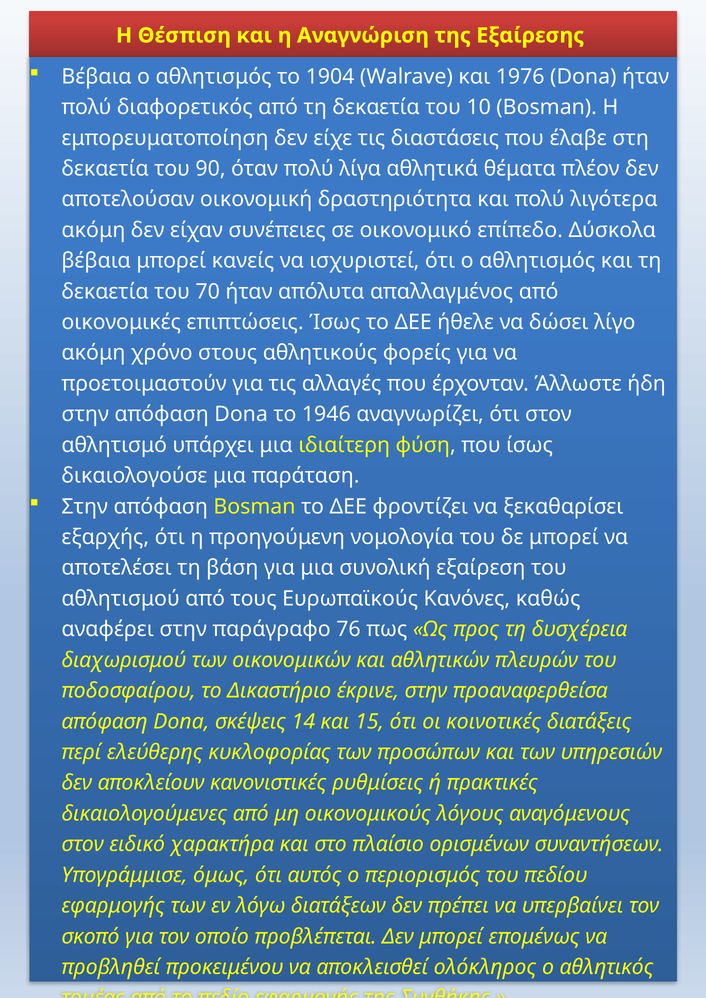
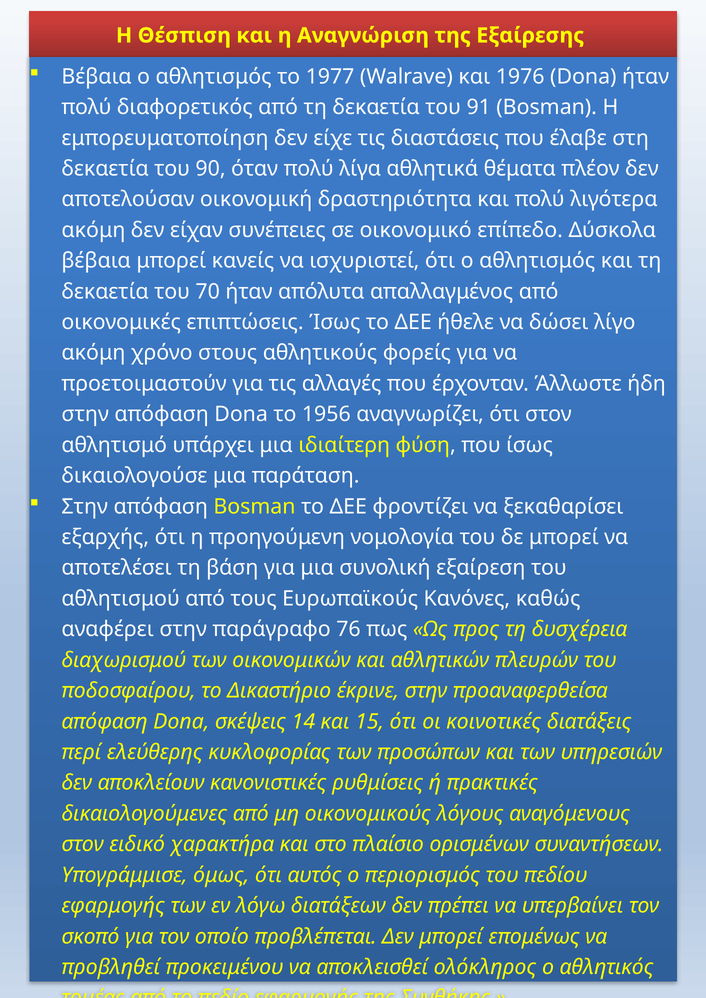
1904: 1904 -> 1977 (330, 77)
10: 10 -> 91 (479, 107)
1946: 1946 -> 1956 (326, 415)
